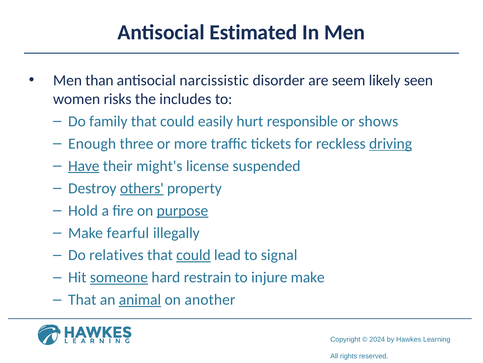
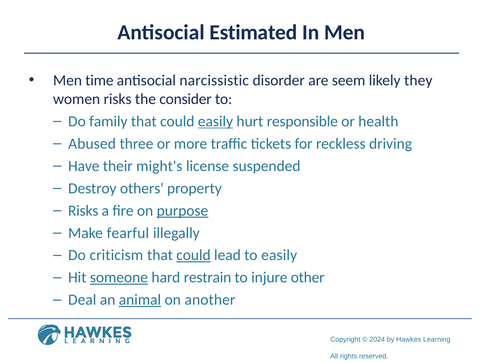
than: than -> time (99, 80)
seen: seen -> they (418, 80)
includes: includes -> consider (186, 99)
easily underline: none -> present (215, 121)
shows: shows -> health (378, 121)
Enough: Enough -> Abused (92, 143)
driving underline: present -> none (391, 143)
Have underline: present -> none (84, 166)
others underline: present -> none (142, 188)
Hold: Hold -> Risks (83, 210)
relatives: relatives -> criticism (116, 255)
to signal: signal -> easily (279, 255)
injure make: make -> other (308, 277)
That: That -> Deal (82, 299)
